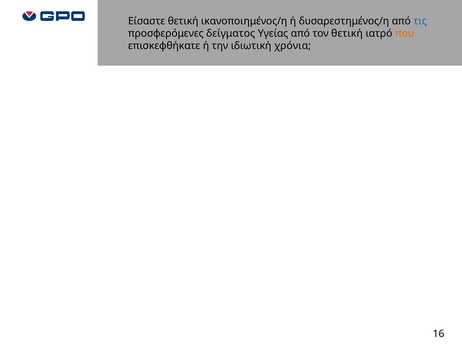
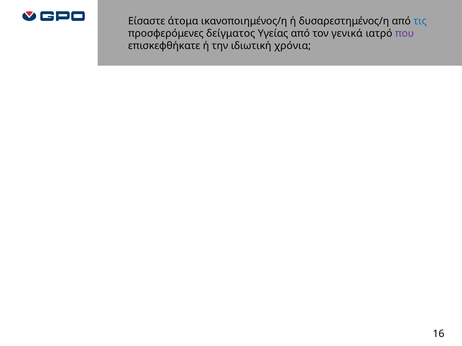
Είσαστε θετική: θετική -> άτομα (183, 21)
τον θετική: θετική -> γενικά (347, 34)
που colour: orange -> purple (405, 34)
